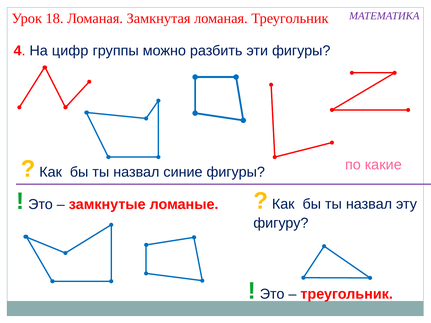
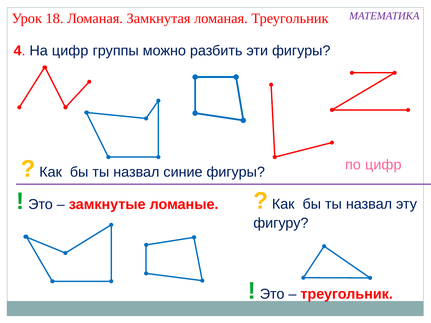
по какие: какие -> цифр (383, 165)
